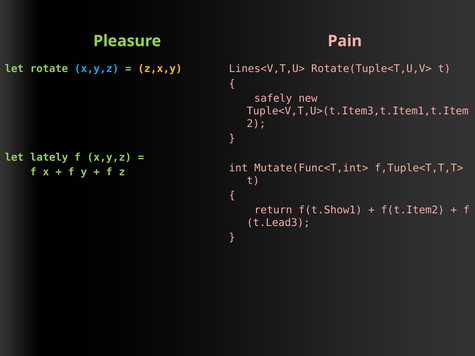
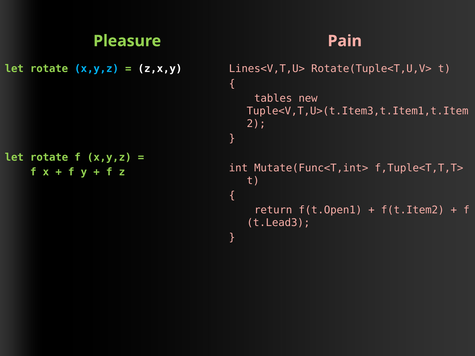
z,x,y colour: yellow -> white (160, 69)
safely: safely -> tables (273, 98)
lately: lately -> rotate (49, 157)
f(t.Show1: f(t.Show1 -> f(t.Open1 (330, 210)
